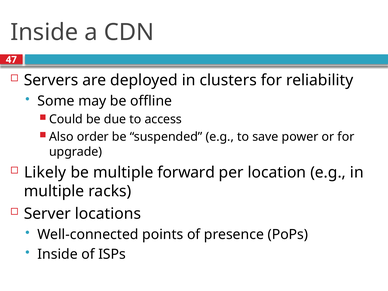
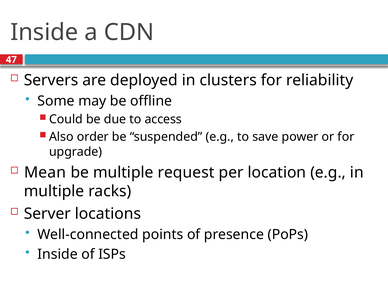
Likely: Likely -> Mean (45, 173)
forward: forward -> request (186, 173)
